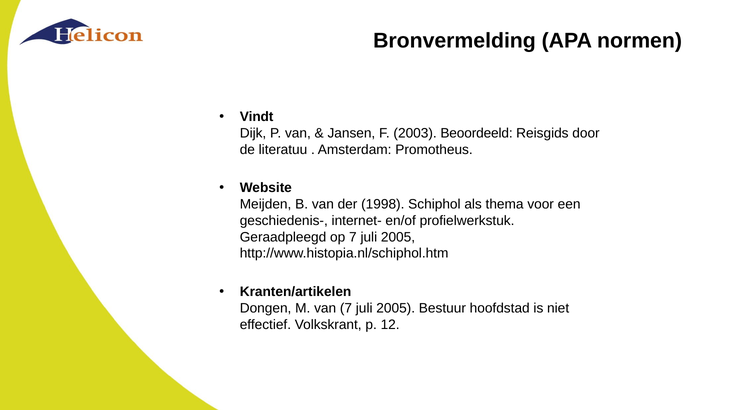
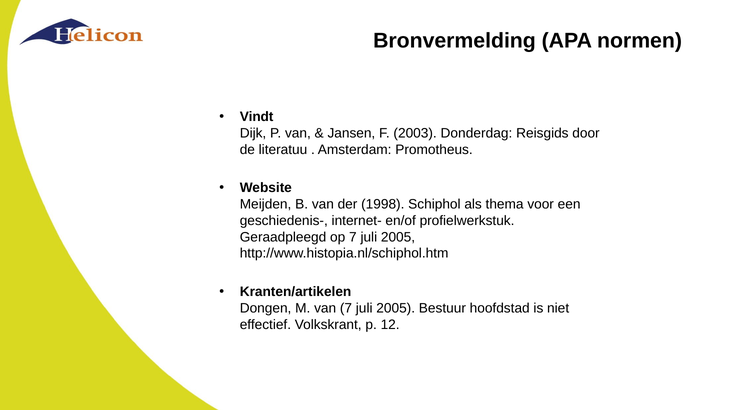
Beoordeeld: Beoordeeld -> Donderdag (476, 133)
